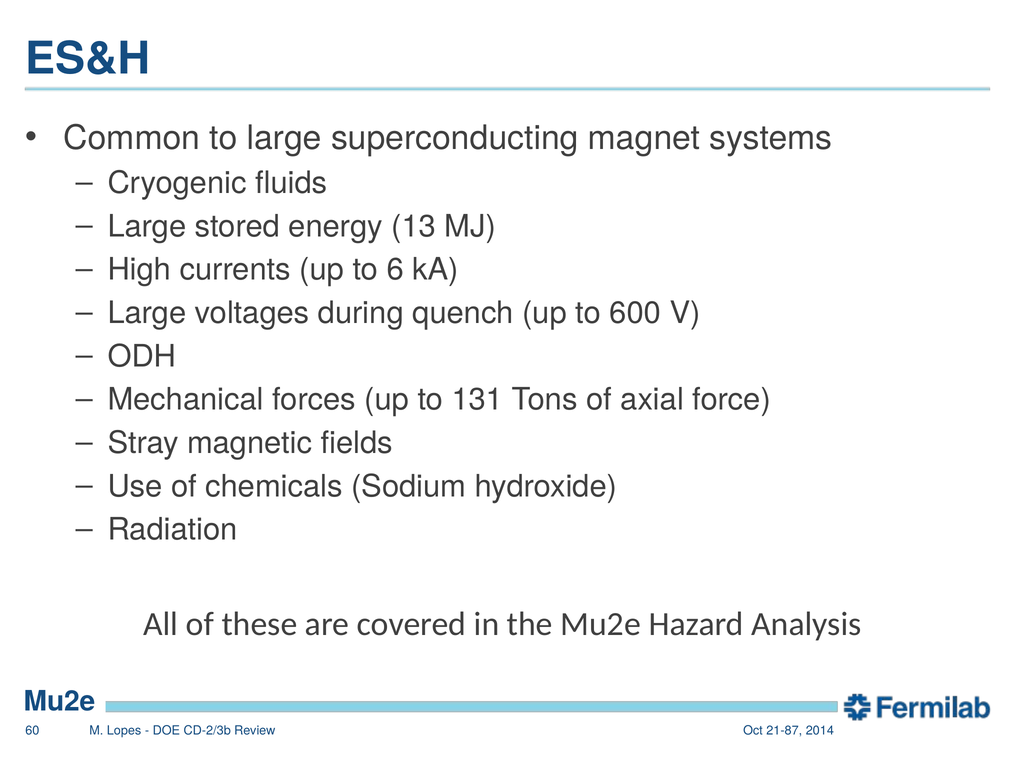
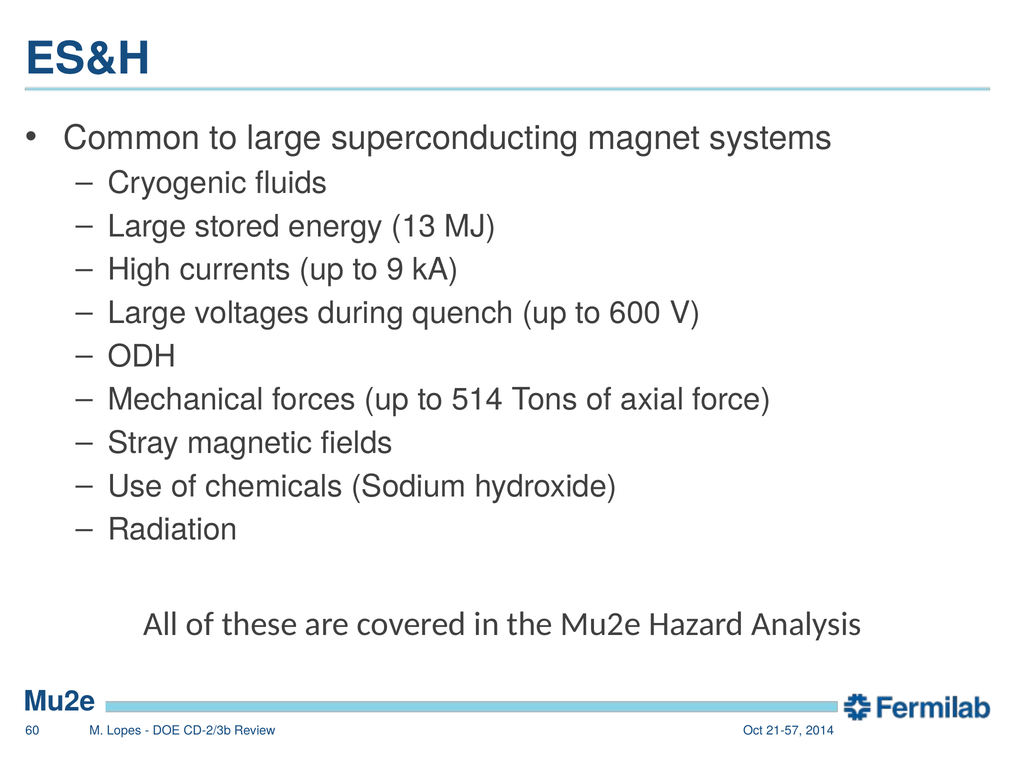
6: 6 -> 9 (395, 270)
131: 131 -> 514 (477, 400)
21-87: 21-87 -> 21-57 (784, 730)
